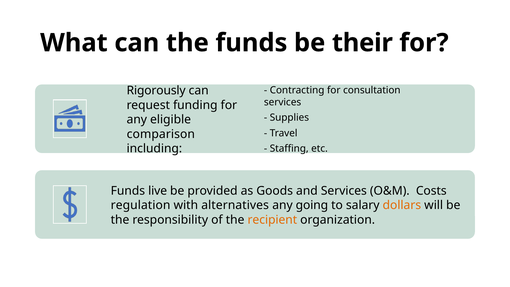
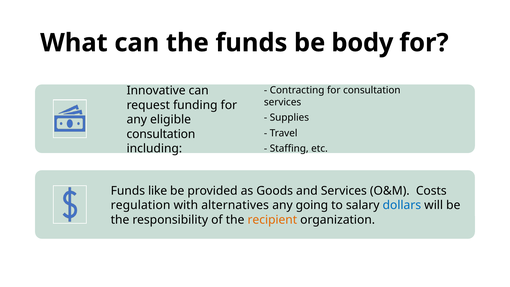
their: their -> body (362, 43)
Rigorously: Rigorously -> Innovative (156, 91)
comparison: comparison -> consultation (161, 134)
live: live -> like (158, 191)
dollars colour: orange -> blue (402, 205)
